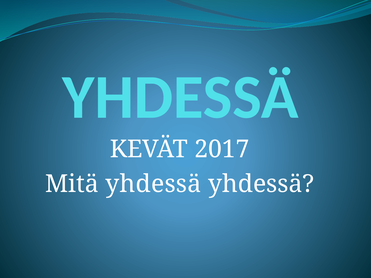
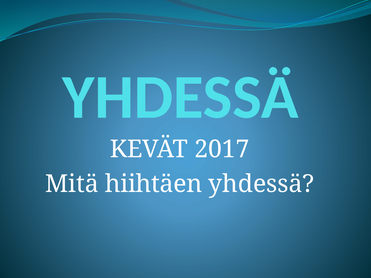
Mitä yhdessä: yhdessä -> hiihtäen (154, 184)
